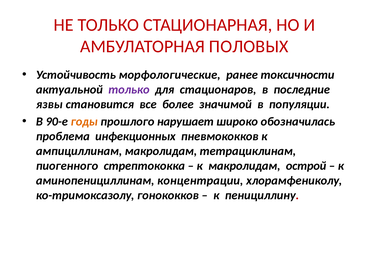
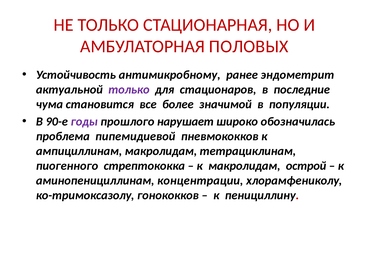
морфологические: морфологические -> антимикробному (170, 75)
токсичности: токсичности -> эндометрит (297, 75)
язвы: язвы -> чума (49, 104)
годы colour: orange -> purple (84, 121)
инфекционных: инфекционных -> пипемидиевой (135, 136)
